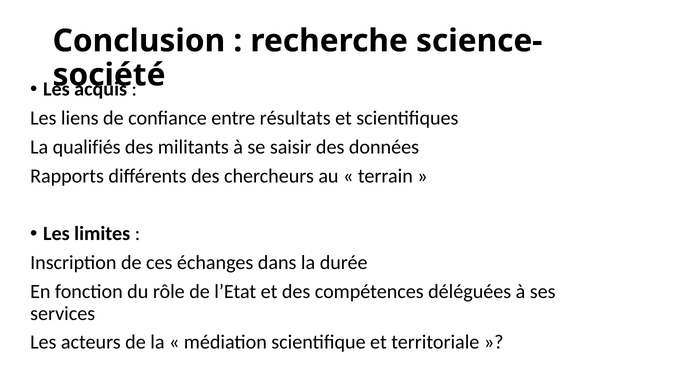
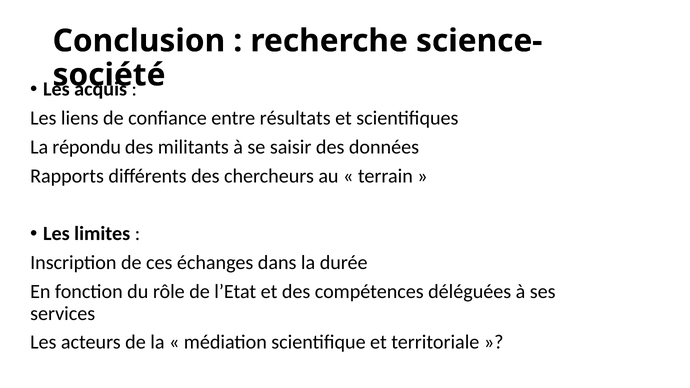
qualifiés: qualifiés -> répondu (87, 147)
